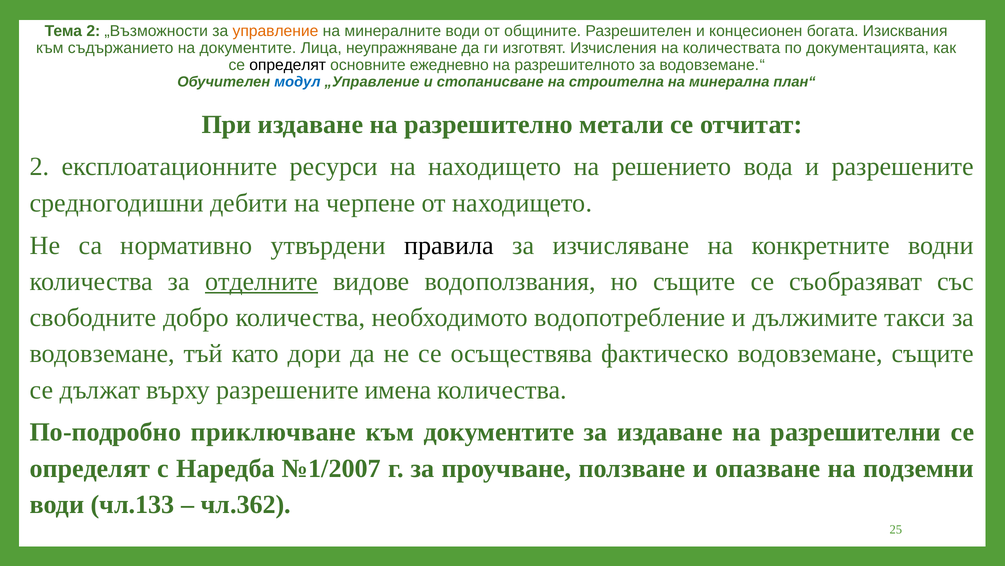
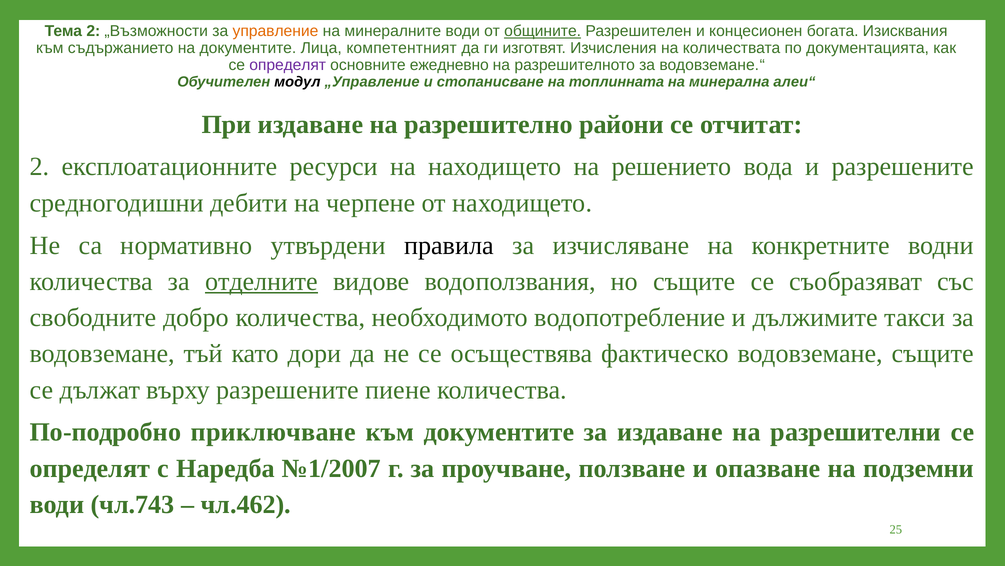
общините underline: none -> present (543, 31)
неупражняване: неупражняване -> компетентният (402, 48)
определят colour: black -> purple (288, 65)
модул colour: blue -> black (297, 82)
строителна: строителна -> топлинната (616, 82)
план“: план“ -> алеи“ (794, 82)
метали: метали -> райони (622, 124)
имена: имена -> пиене (398, 389)
чл.133: чл.133 -> чл.743 (133, 504)
чл.362: чл.362 -> чл.462 (246, 504)
